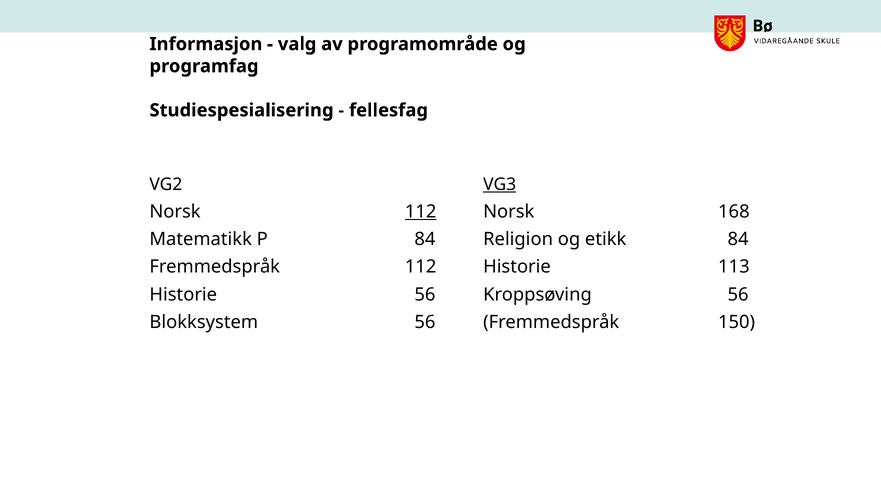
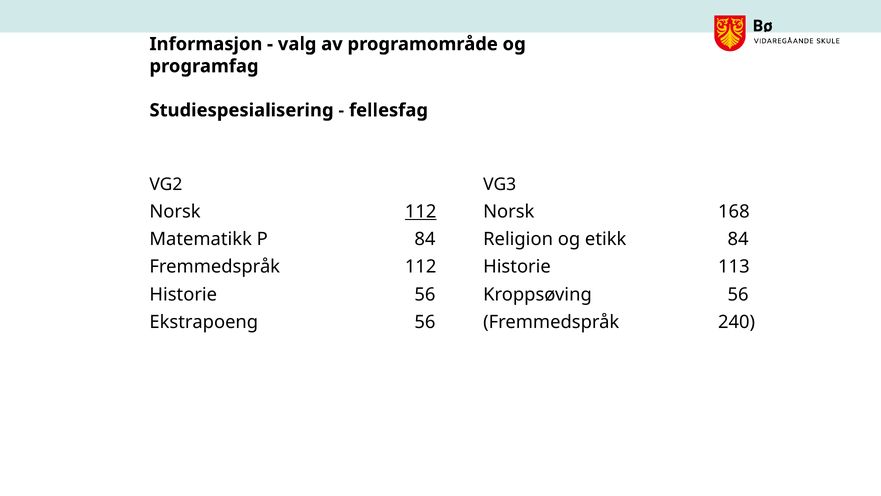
VG3 underline: present -> none (500, 184)
Blokksystem: Blokksystem -> Ekstrapoeng (204, 322)
150: 150 -> 240 (737, 322)
